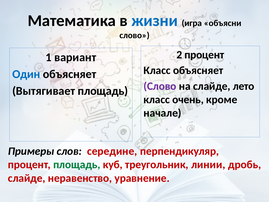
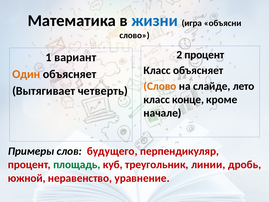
Один colour: blue -> orange (26, 74)
Слово colour: purple -> orange (160, 86)
Вытягивает площадь: площадь -> четверть (103, 91)
очень: очень -> конце (188, 99)
середине: середине -> будущего (112, 151)
слайде: слайде -> южной (27, 178)
